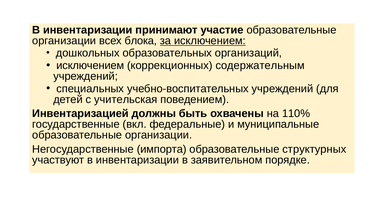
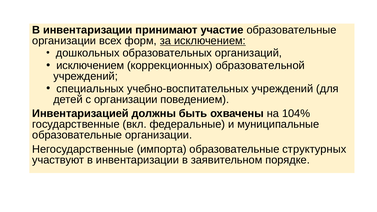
блока: блока -> форм (141, 41)
содержательным: содержательным -> образовательной (260, 66)
с учительская: учительская -> организации (126, 99)
110%: 110% -> 104% (296, 114)
